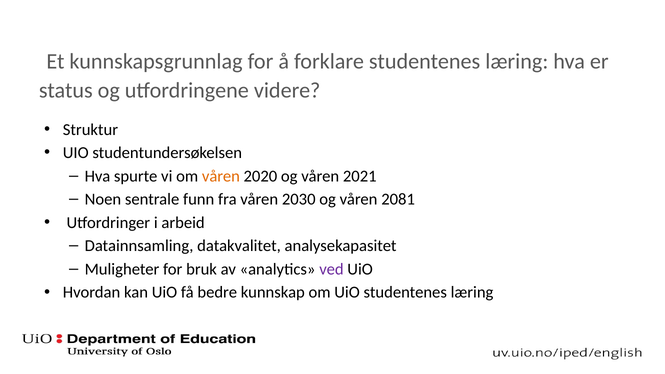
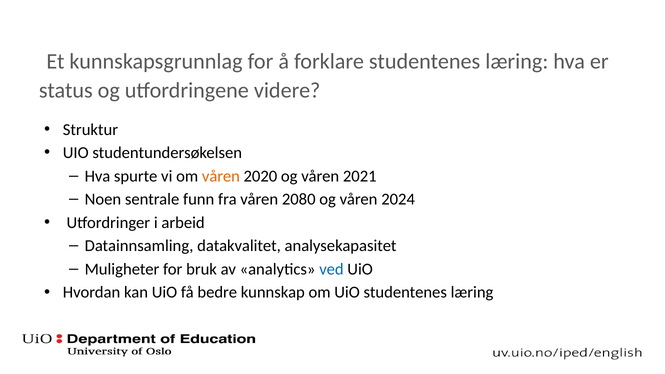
2030: 2030 -> 2080 (299, 199)
2081: 2081 -> 2024 (398, 199)
ved colour: purple -> blue (331, 269)
